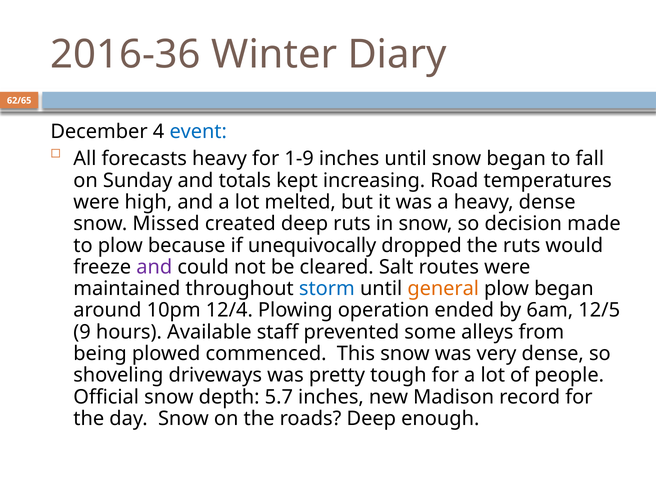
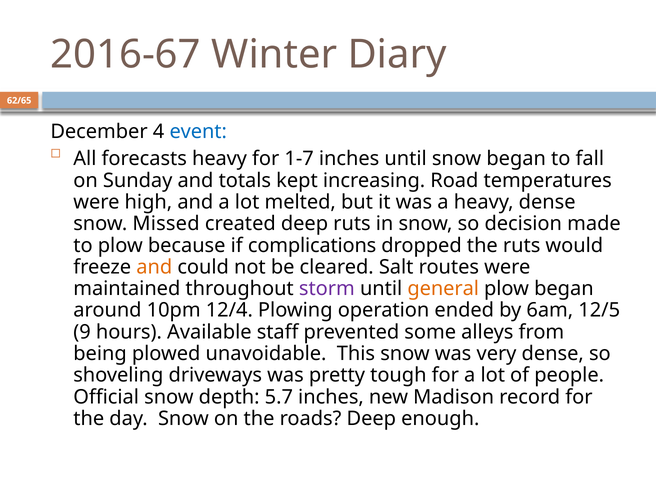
2016-36: 2016-36 -> 2016-67 (126, 55)
1-9: 1-9 -> 1-7 (299, 159)
unequivocally: unequivocally -> complications (312, 245)
and colour: purple -> orange (154, 267)
storm colour: blue -> purple (327, 289)
commenced: commenced -> unavoidable (266, 354)
